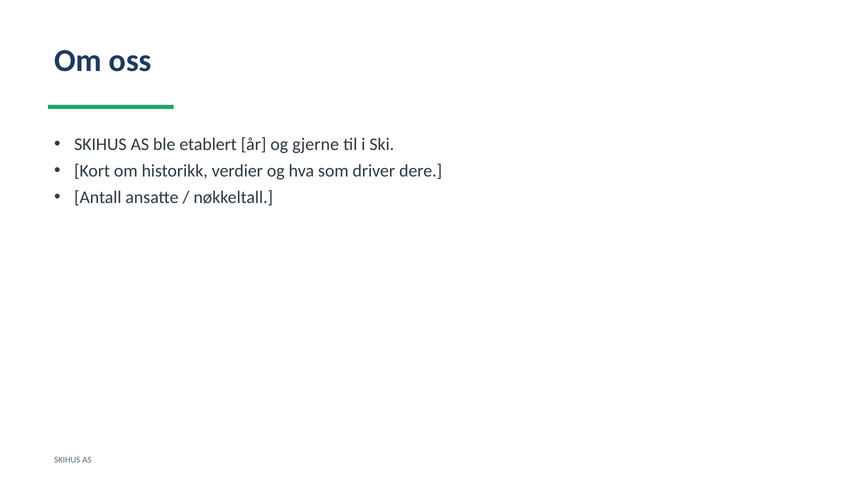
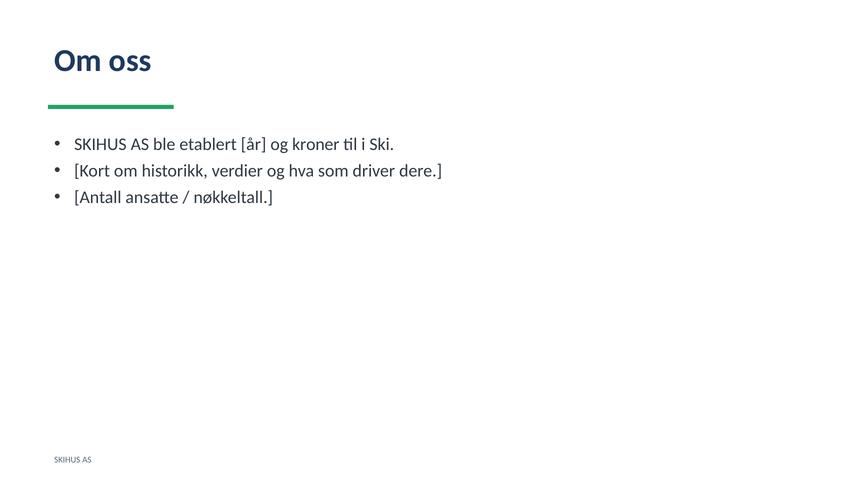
gjerne: gjerne -> kroner (316, 144)
